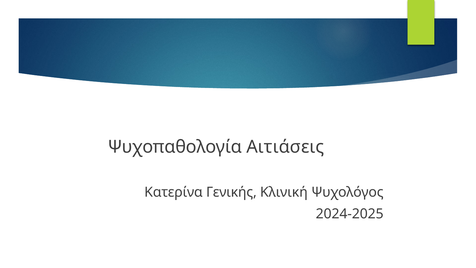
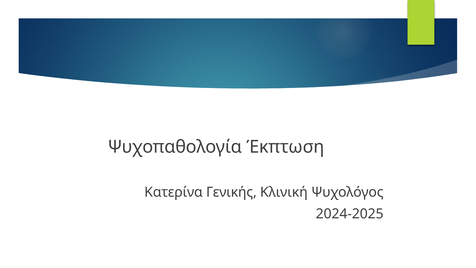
Αιτιάσεις: Αιτιάσεις -> Έκπτωση (285, 147)
